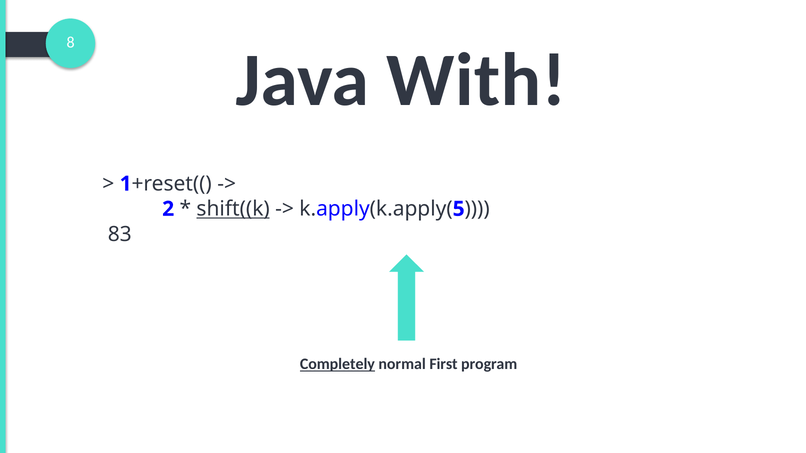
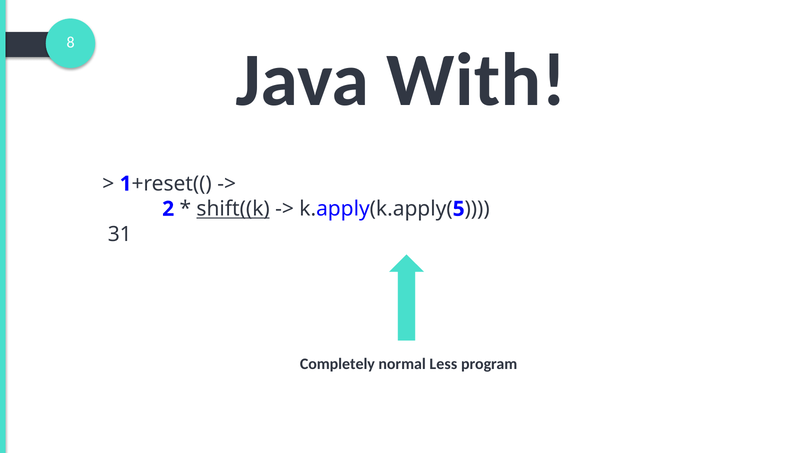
83: 83 -> 31 (120, 234)
Completely underline: present -> none (337, 364)
First: First -> Less (443, 364)
